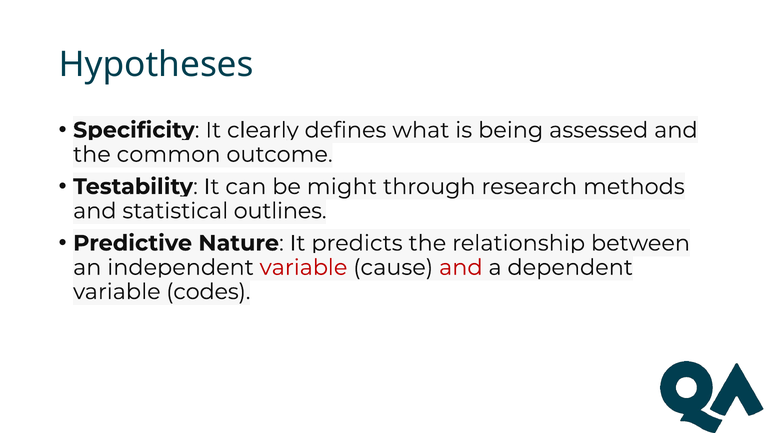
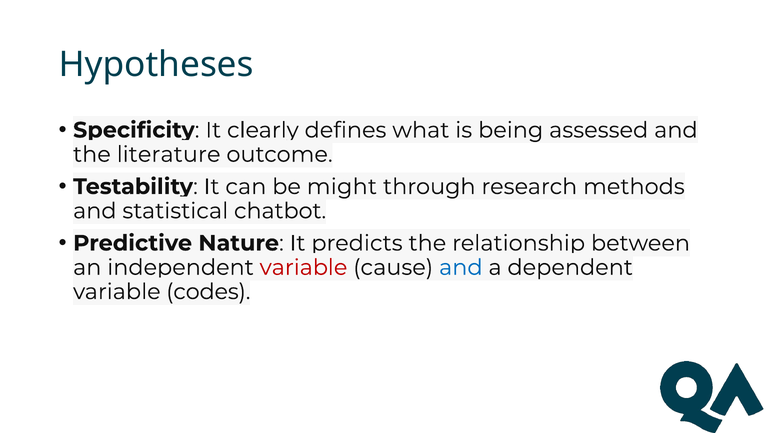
common: common -> literature (169, 154)
outlines: outlines -> chatbot (280, 211)
and colour: red -> blue (461, 267)
